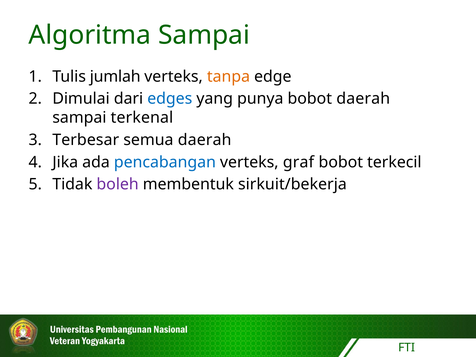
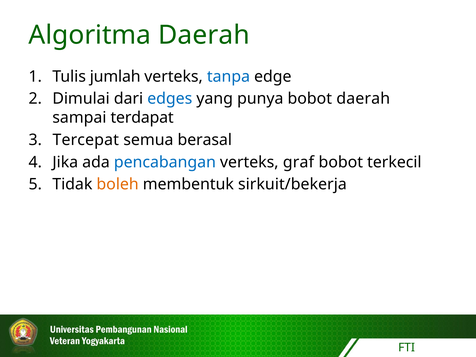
Algoritma Sampai: Sampai -> Daerah (204, 35)
tanpa colour: orange -> blue (228, 76)
terkenal: terkenal -> terdapat (142, 118)
Terbesar: Terbesar -> Tercepat (86, 140)
semua daerah: daerah -> berasal (205, 140)
boleh colour: purple -> orange (118, 184)
